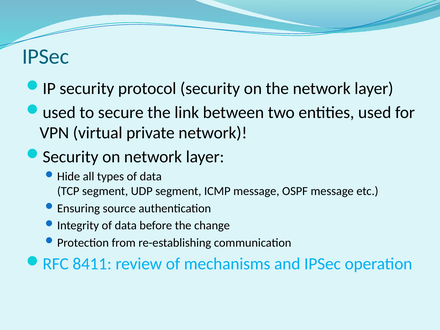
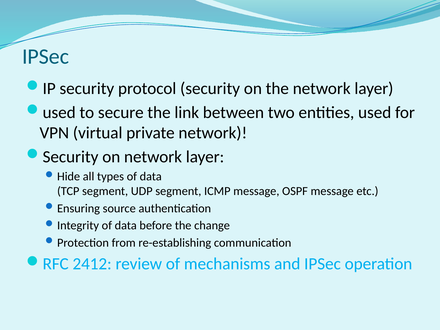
8411: 8411 -> 2412 (92, 264)
